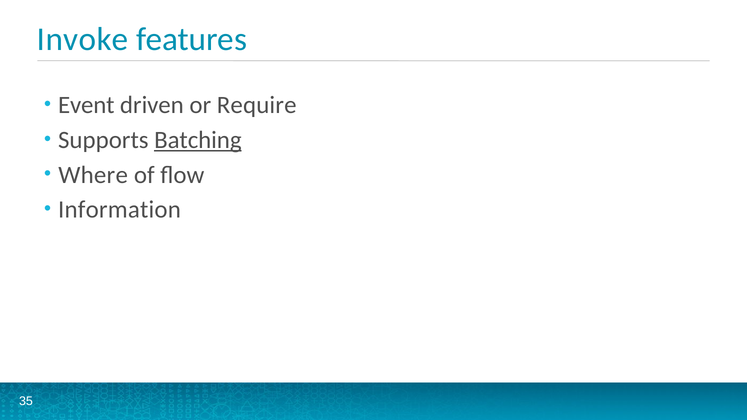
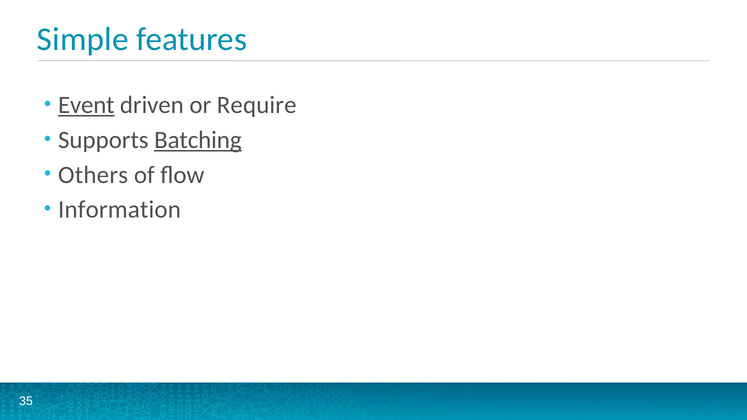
Invoke: Invoke -> Simple (83, 39)
Event underline: none -> present (86, 105)
Where: Where -> Others (93, 175)
